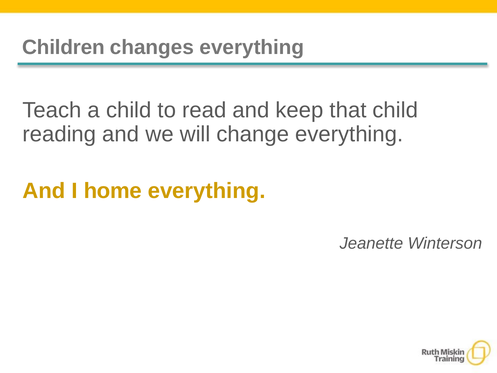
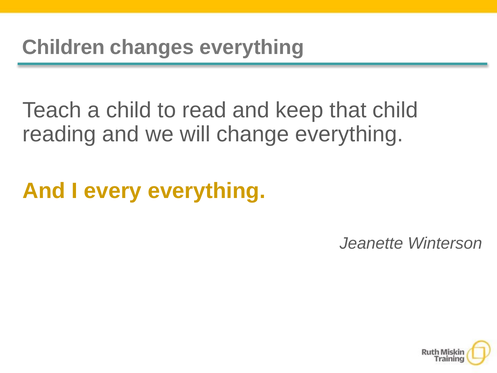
home: home -> every (113, 191)
